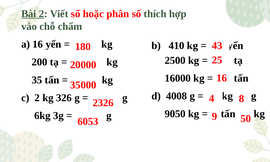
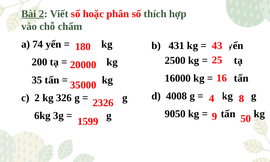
a 16: 16 -> 74 (38, 44)
410: 410 -> 431 (177, 46)
6053: 6053 -> 1599 (88, 121)
